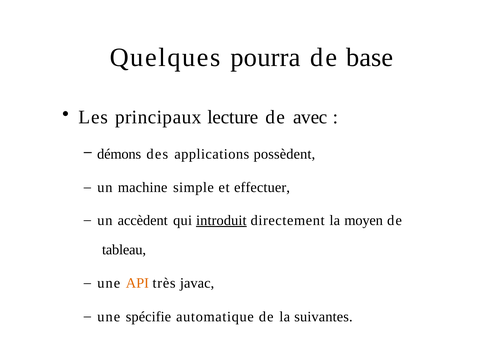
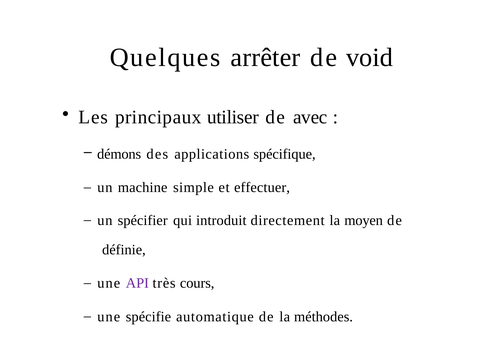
pourra: pourra -> arrêter (265, 58)
base: base -> void (370, 58)
lecture: lecture -> utiliser (233, 117)
possèdent: possèdent -> spécifique (285, 154)
accèdent: accèdent -> spécifier (143, 220)
introduit underline: present -> none (221, 220)
tableau: tableau -> définie (124, 249)
API colour: orange -> purple (137, 283)
javac: javac -> cours (197, 283)
suivantes: suivantes -> méthodes (324, 316)
